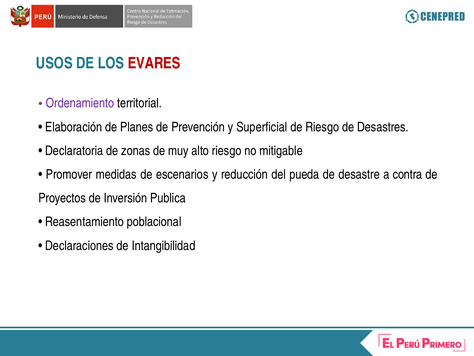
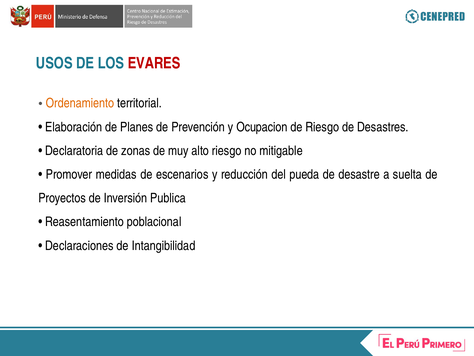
Ordenamiento colour: purple -> orange (80, 103)
Superficial: Superficial -> Ocupacion (262, 127)
contra: contra -> suelta (407, 174)
